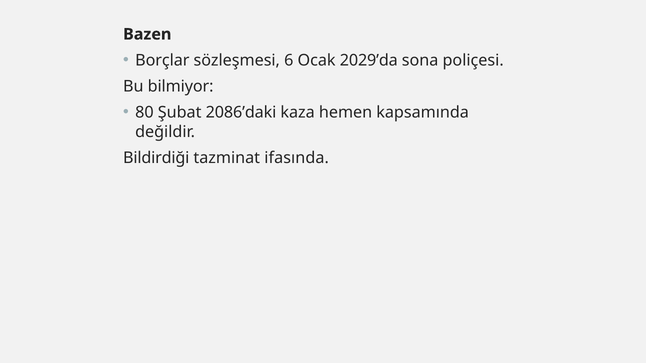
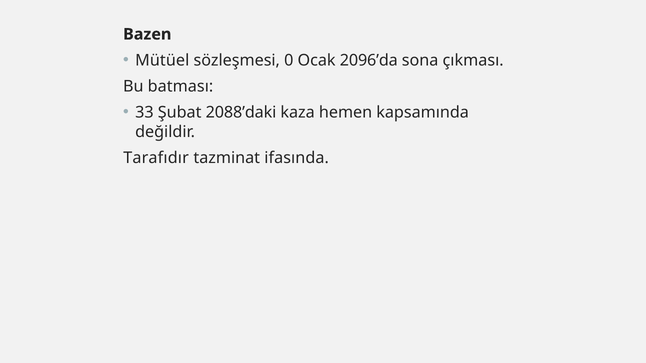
Borçlar: Borçlar -> Mütüel (162, 60)
6: 6 -> 0 (289, 60)
2029’da: 2029’da -> 2096’da (369, 60)
poliçesi: poliçesi -> çıkması (473, 60)
bilmiyor: bilmiyor -> batması (181, 87)
80: 80 -> 33 (144, 113)
2086’daki: 2086’daki -> 2088’daki (241, 113)
Bildirdiği: Bildirdiği -> Tarafıdır (156, 158)
